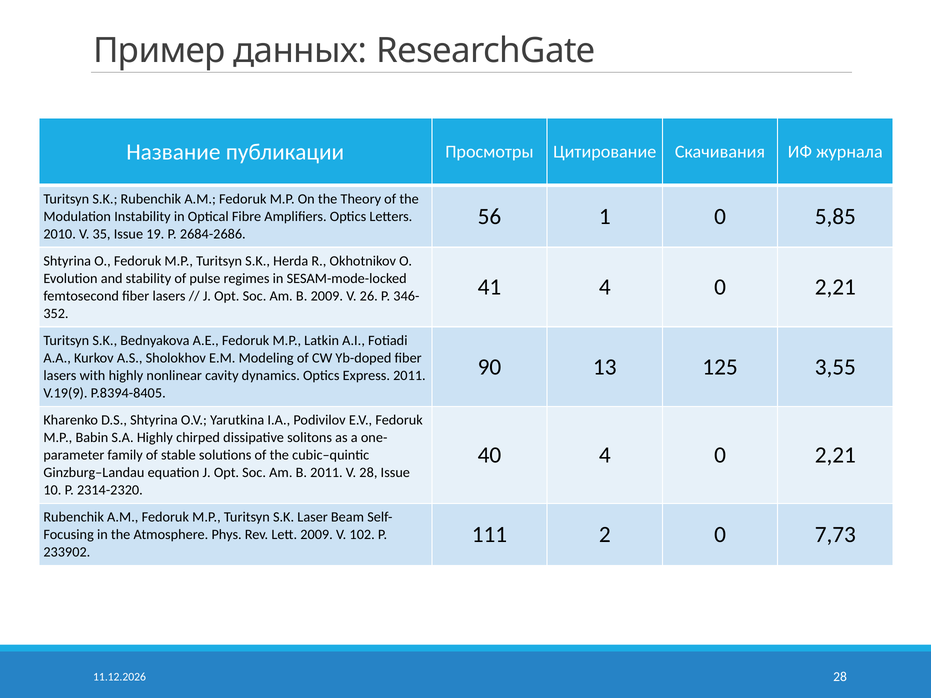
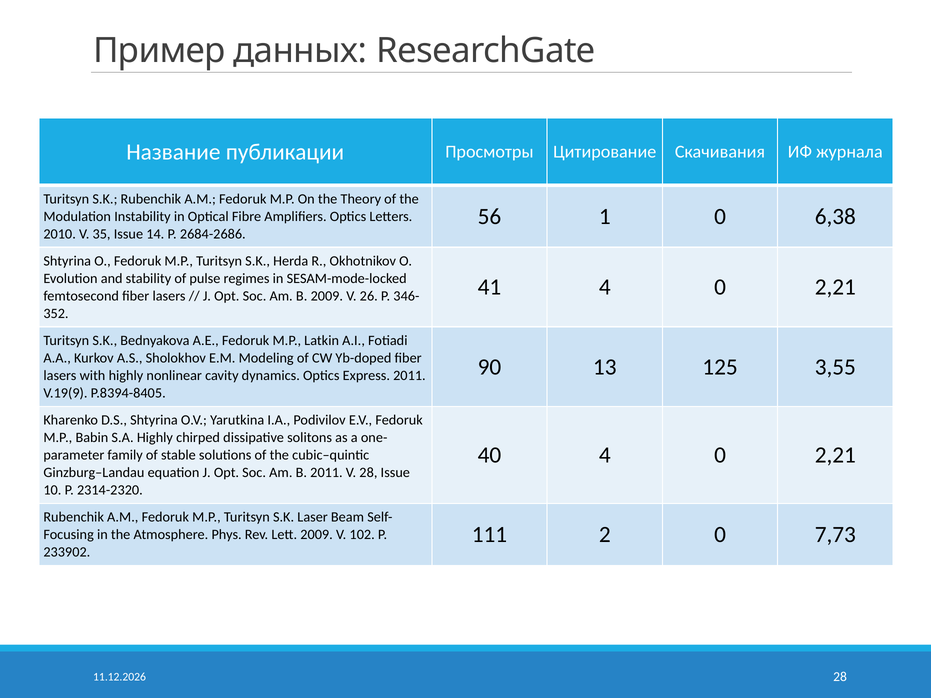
5,85: 5,85 -> 6,38 (835, 217)
19: 19 -> 14 (155, 234)
